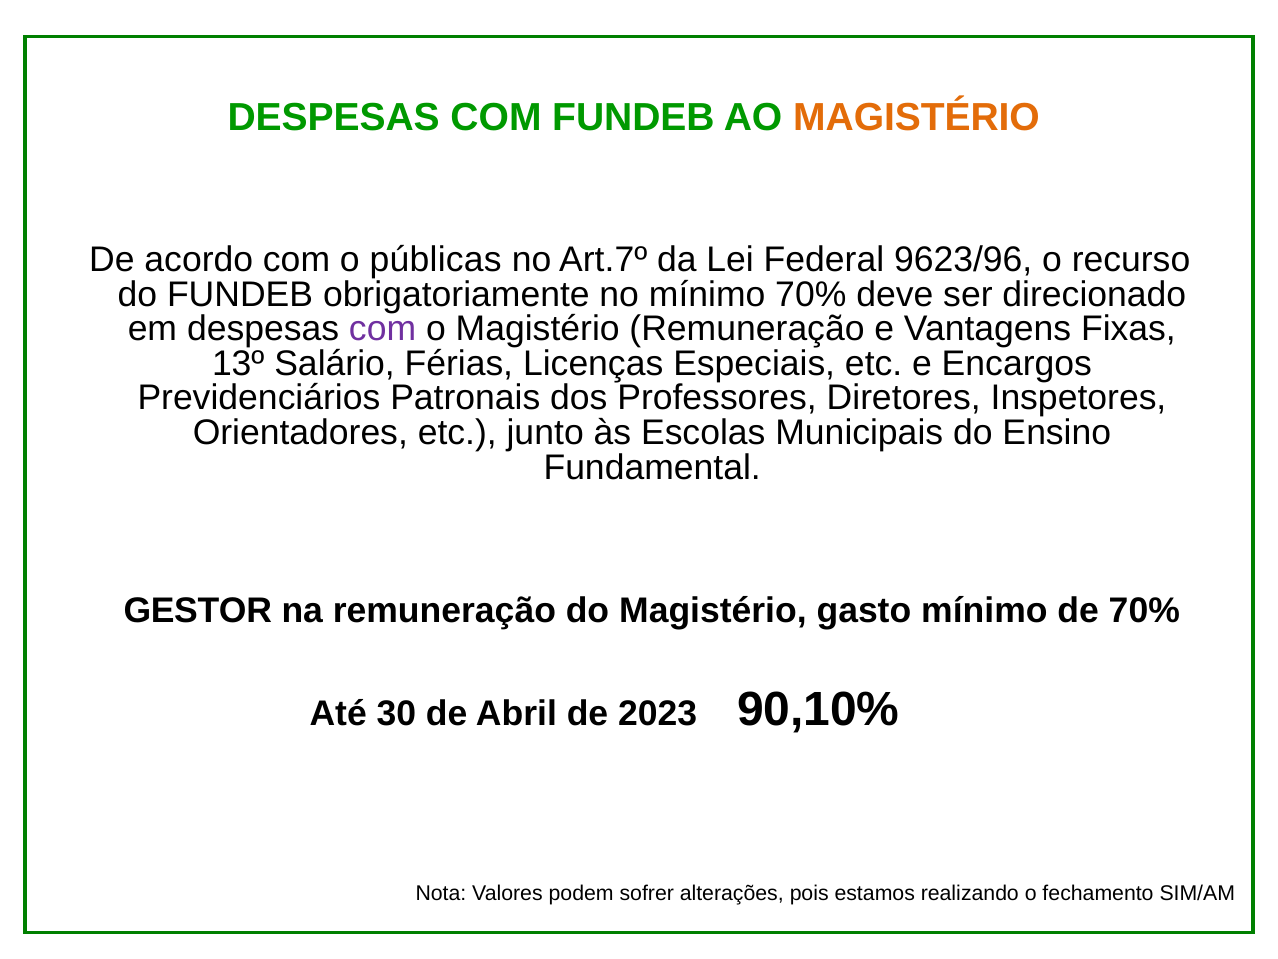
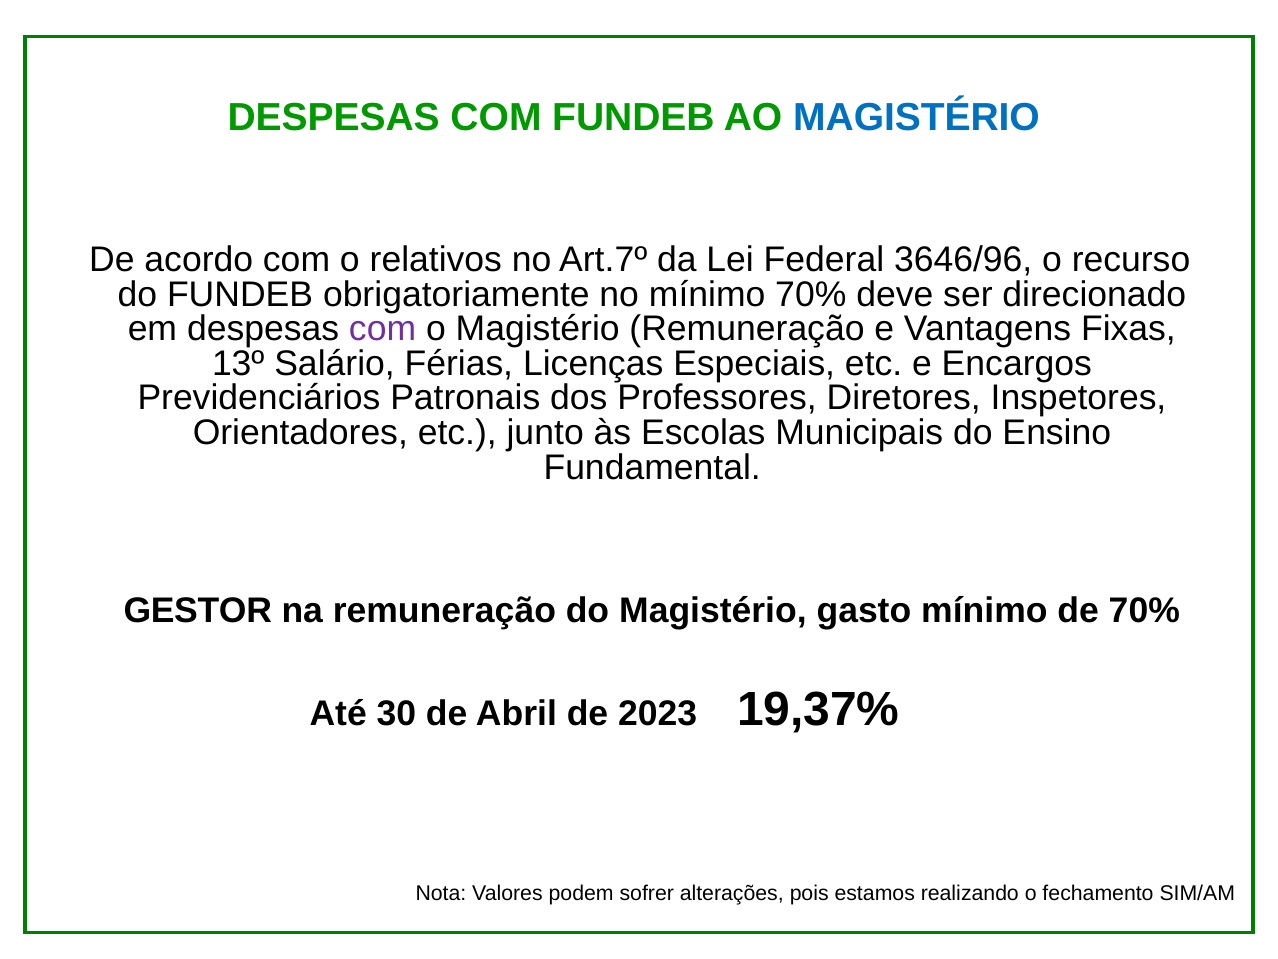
MAGISTÉRIO colour: orange -> blue (916, 117)
públicas: públicas -> relativos (436, 260)
9623/96: 9623/96 -> 3646/96 (963, 260)
90,10%: 90,10% -> 19,37% (818, 709)
